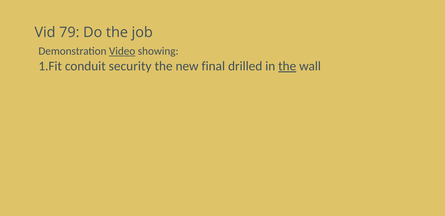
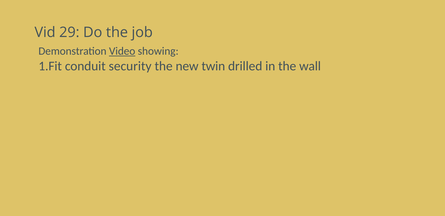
79: 79 -> 29 (69, 32)
final: final -> twin (213, 66)
the underline: present -> none (287, 66)
